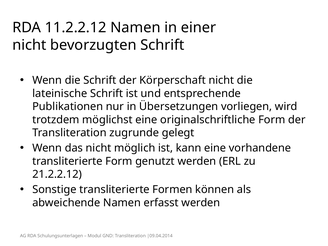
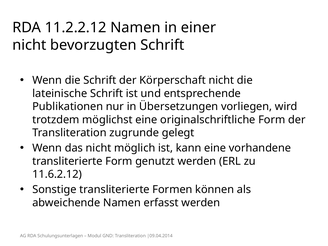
21.2.2.12: 21.2.2.12 -> 11.6.2.12 (57, 174)
